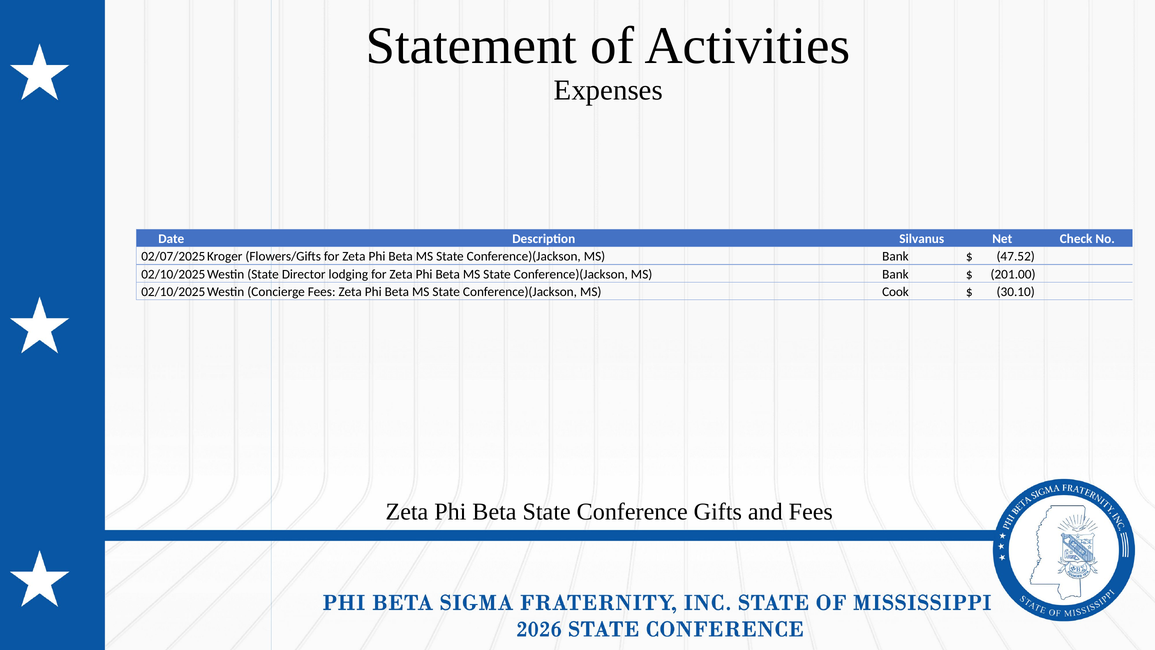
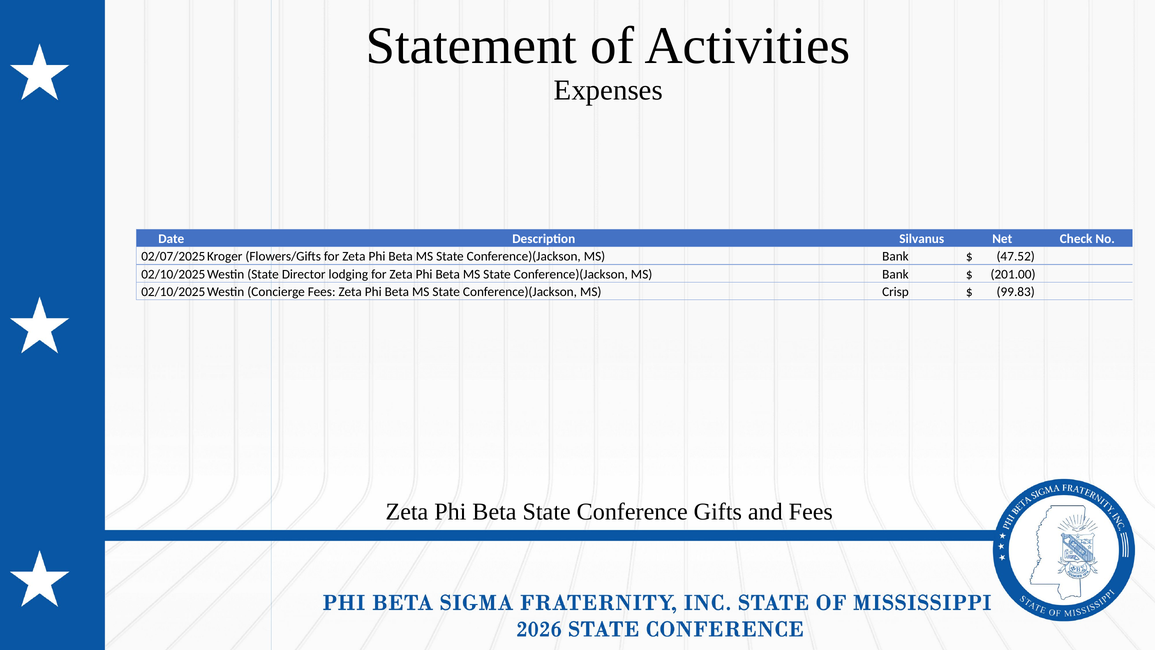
Cook: Cook -> Crisp (895, 292)
30.10: 30.10 -> 99.83 (1016, 292)
